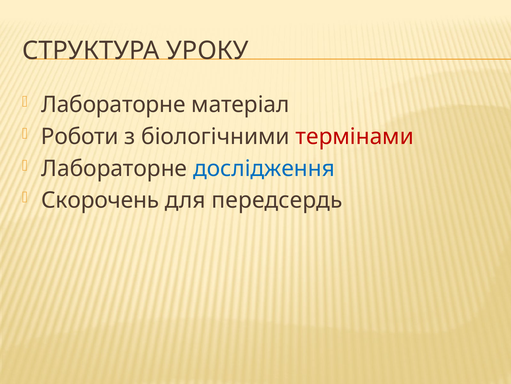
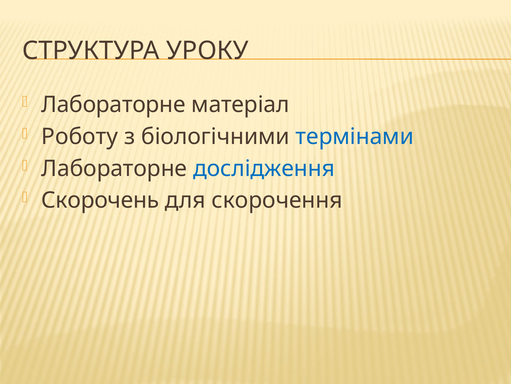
Роботи: Роботи -> Роботу (80, 136)
термінами colour: red -> blue (355, 136)
передсердь: передсердь -> скорочення (277, 200)
